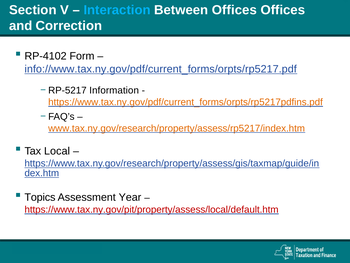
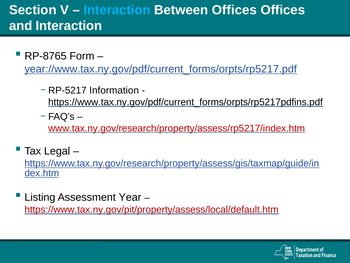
and Correction: Correction -> Interaction (69, 26)
RP-4102: RP-4102 -> RP-8765 (46, 56)
info://www.tax.ny.gov/pdf/current_forms/orpts/rp5217.pdf: info://www.tax.ny.gov/pdf/current_forms/orpts/rp5217.pdf -> year://www.tax.ny.gov/pdf/current_forms/orpts/rp5217.pdf (161, 69)
https://www.tax.ny.gov/pdf/current_forms/orpts/rp5217pdfins.pdf colour: orange -> black (185, 102)
www.tax.ny.gov/research/property/assess/rp5217/index.htm colour: orange -> red (177, 128)
Local: Local -> Legal (57, 151)
Topics: Topics -> Listing (40, 197)
